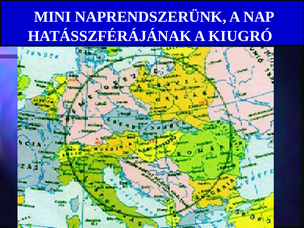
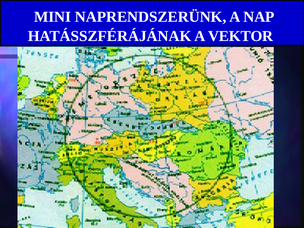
KIUGRÓ: KIUGRÓ -> VEKTOR (241, 36)
